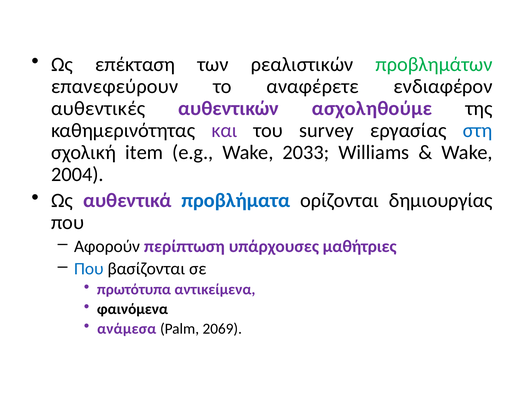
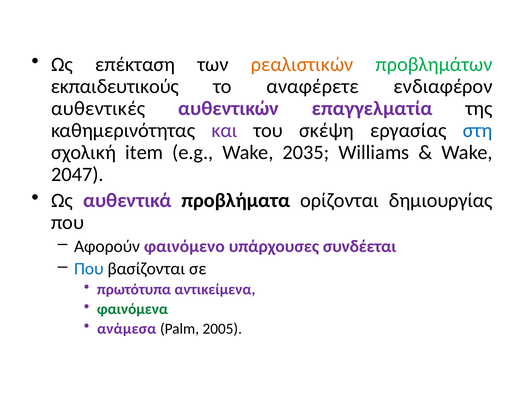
ρεαλιστικών colour: black -> orange (302, 64)
επανεφεύρουν: επανεφεύρουν -> εκπαιδευτικούς (115, 86)
ασχοληθούμε: ασχοληθούμε -> επαγγελματία (372, 108)
survey: survey -> σκέψη (327, 130)
2033: 2033 -> 2035 (306, 152)
2004: 2004 -> 2047 (77, 174)
προβλήματα colour: blue -> black (236, 201)
περίπτωση: περίπτωση -> φαινόμενο (184, 246)
μαθήτριες: μαθήτριες -> συνδέεται (360, 246)
φαινόμενα colour: black -> green (132, 309)
2069: 2069 -> 2005 (222, 329)
